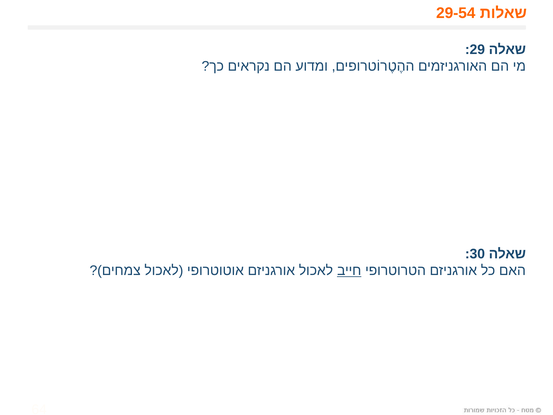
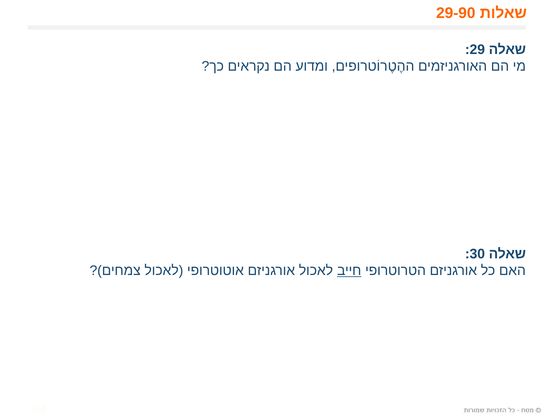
29-54: 29-54 -> 29-90 (456, 13)
